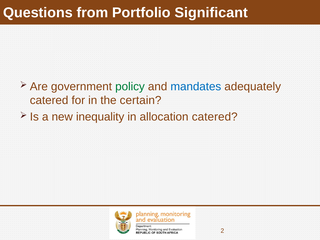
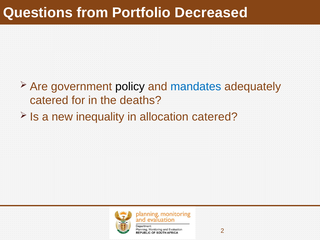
Significant: Significant -> Decreased (211, 13)
policy colour: green -> black (130, 87)
certain: certain -> deaths (141, 100)
